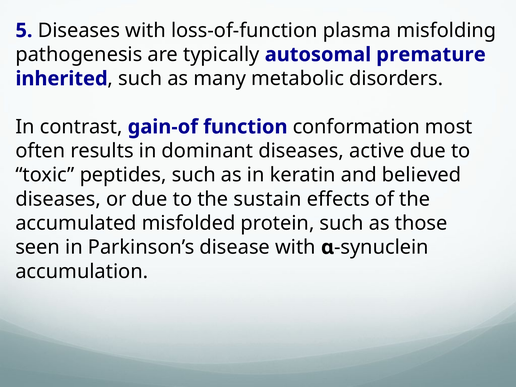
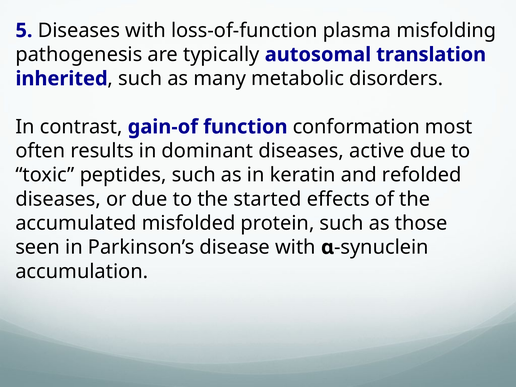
premature: premature -> translation (431, 55)
believed: believed -> refolded (422, 175)
sustain: sustain -> started (268, 199)
